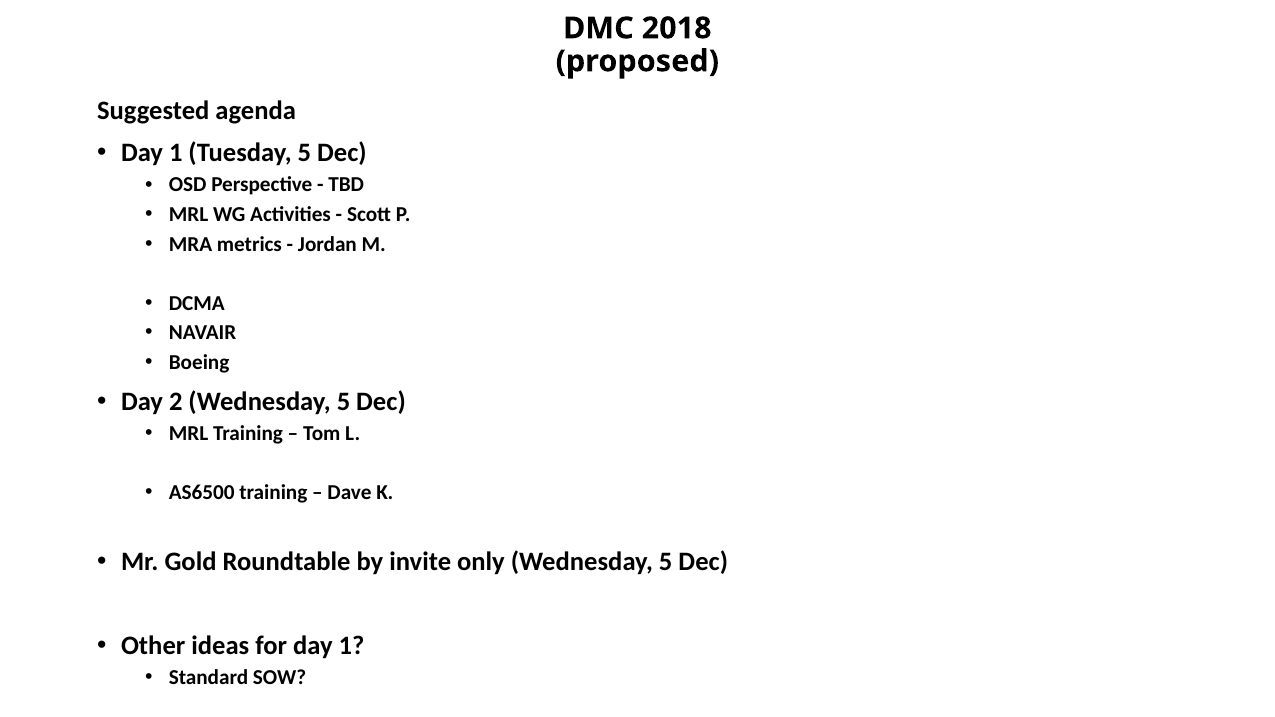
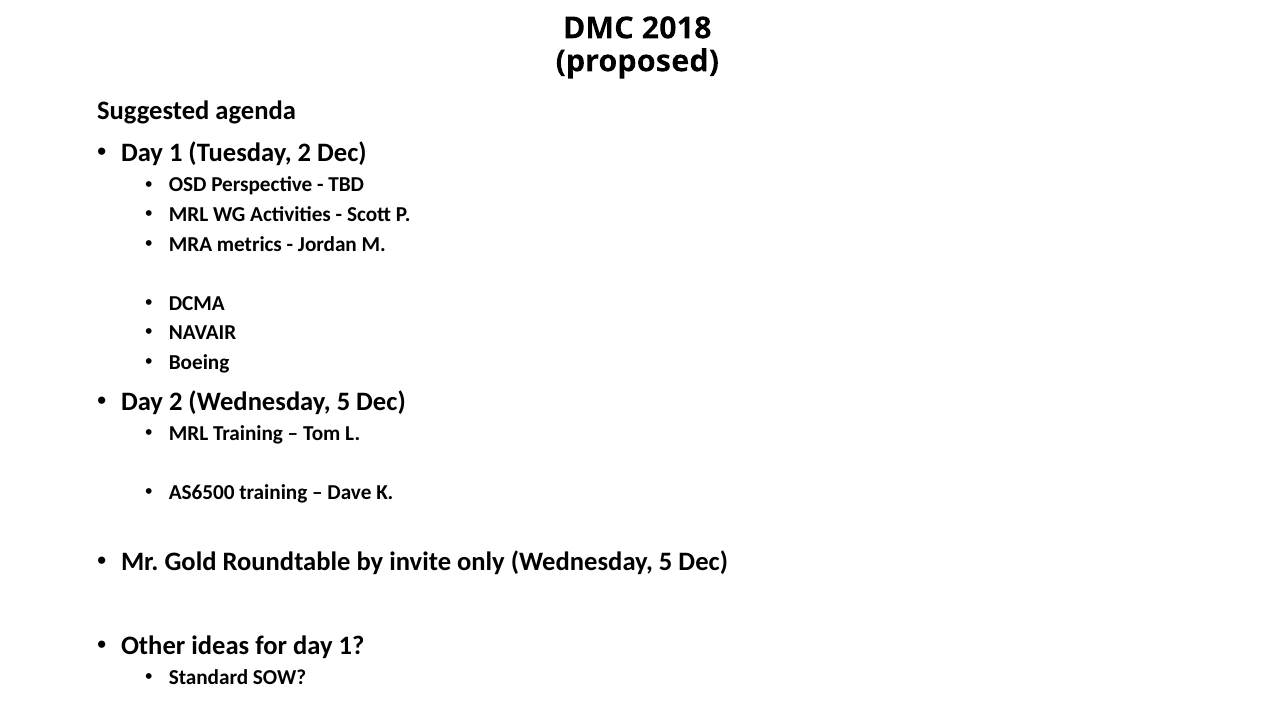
Tuesday 5: 5 -> 2 (304, 153)
